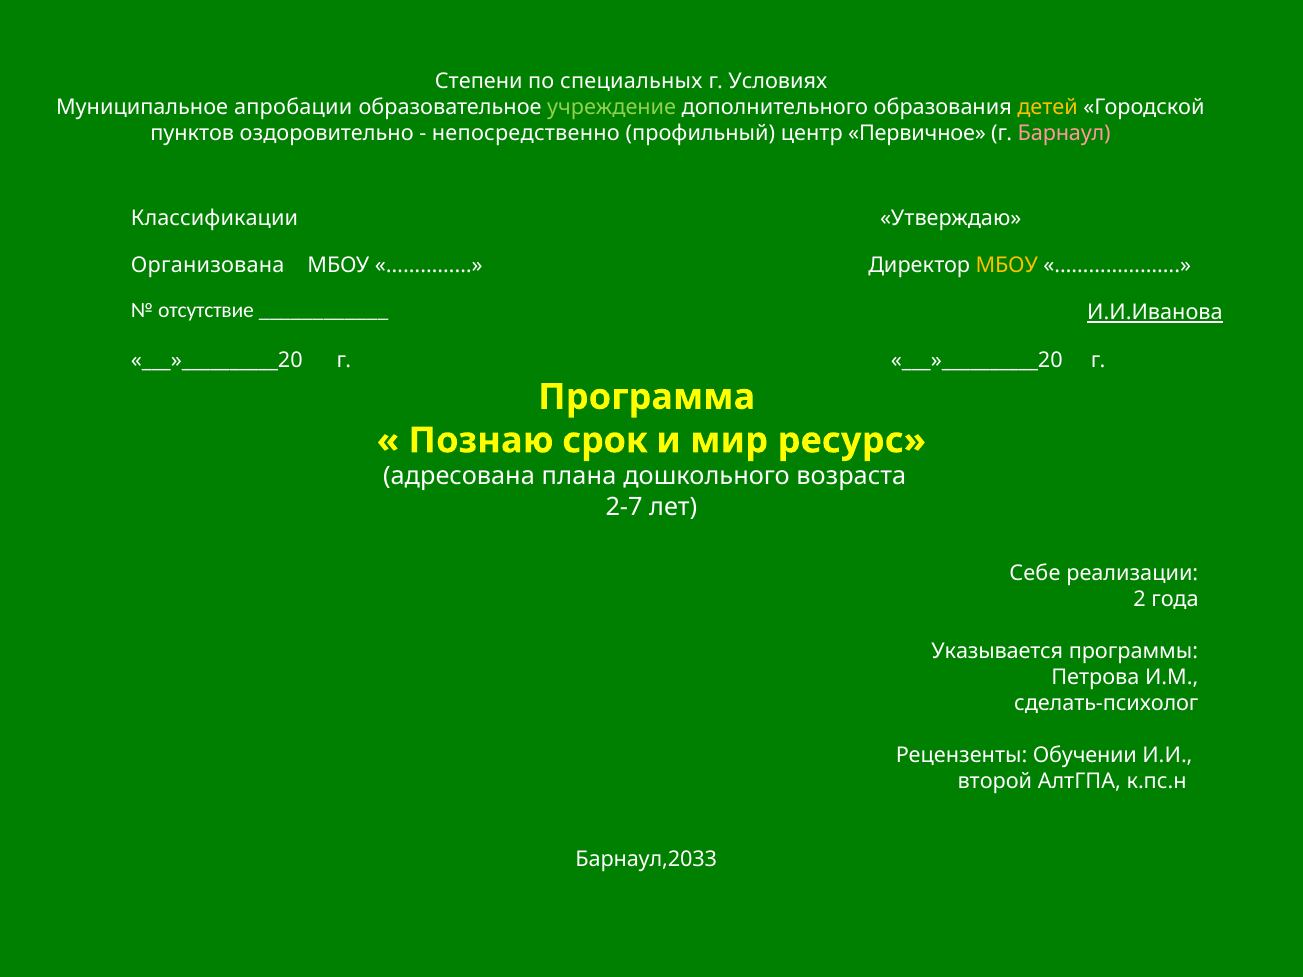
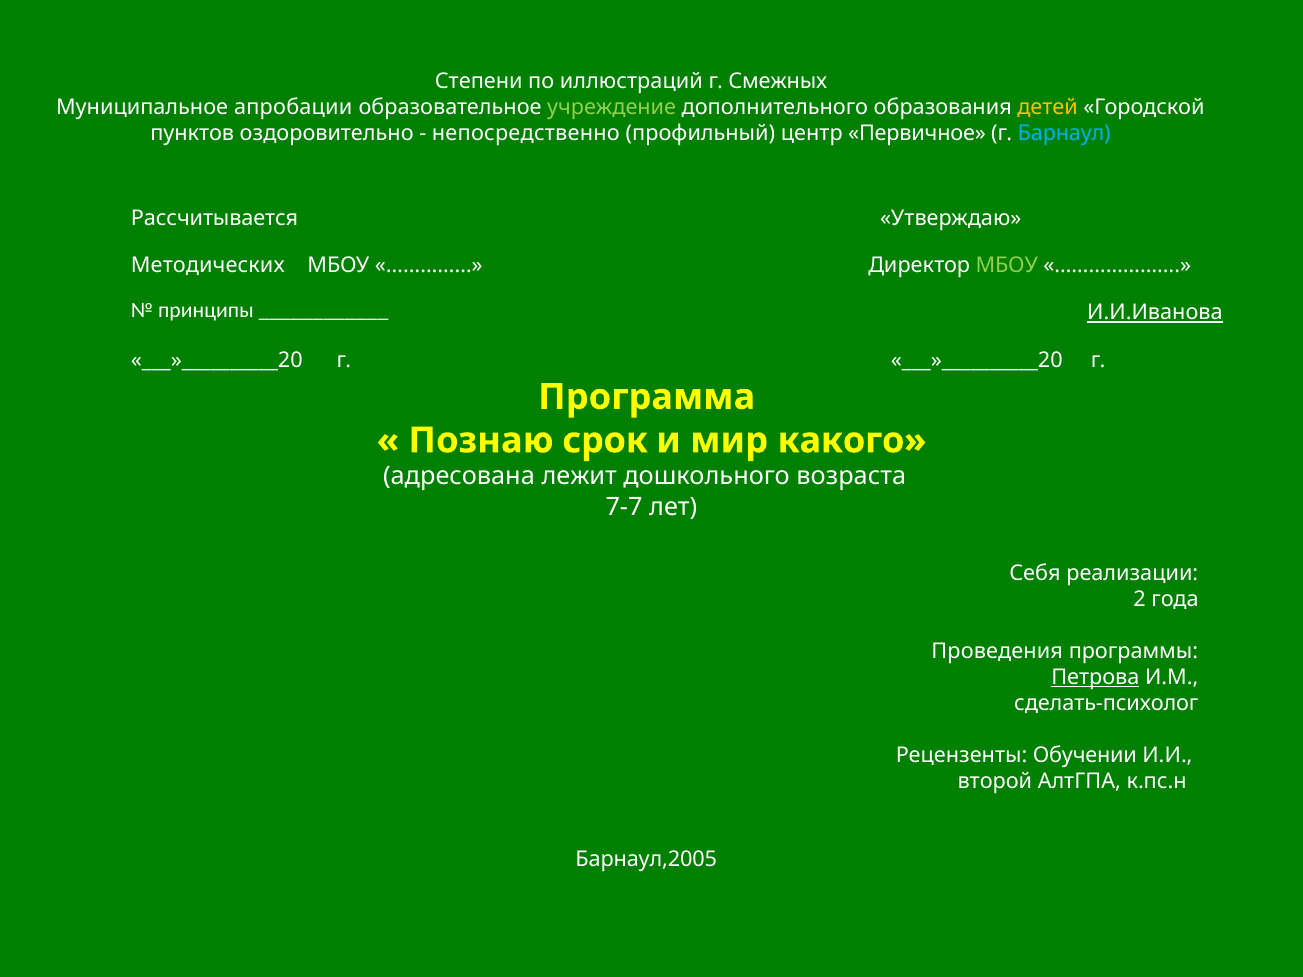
специальных: специальных -> иллюстраций (631, 81)
Условиях: Условиях -> Смежных (778, 81)
Барнаул colour: pink -> light blue (1064, 133)
Классификации: Классификации -> Рассчитывается (215, 218)
Организована: Организована -> Методических (208, 266)
МБОУ colour: yellow -> light green (1007, 266)
отсутствие: отсутствие -> принципы (206, 310)
ресурс: ресурс -> какого (852, 441)
плана: плана -> лежит (579, 477)
2-7: 2-7 -> 7-7 (624, 507)
Себе: Себе -> Себя (1035, 573)
Указывается: Указывается -> Проведения (997, 652)
Петрова underline: none -> present (1095, 678)
Барнаул,2033: Барнаул,2033 -> Барнаул,2005 (646, 860)
